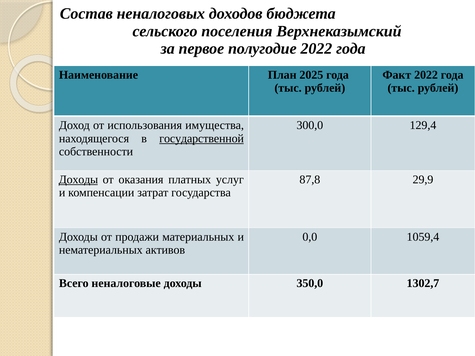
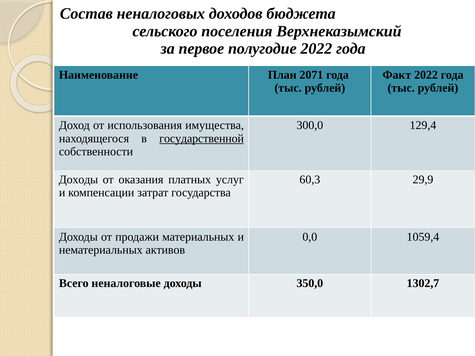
2025: 2025 -> 2071 (311, 75)
Доходы underline: present -> none (78, 180)
87,8: 87,8 -> 60,3 (310, 180)
